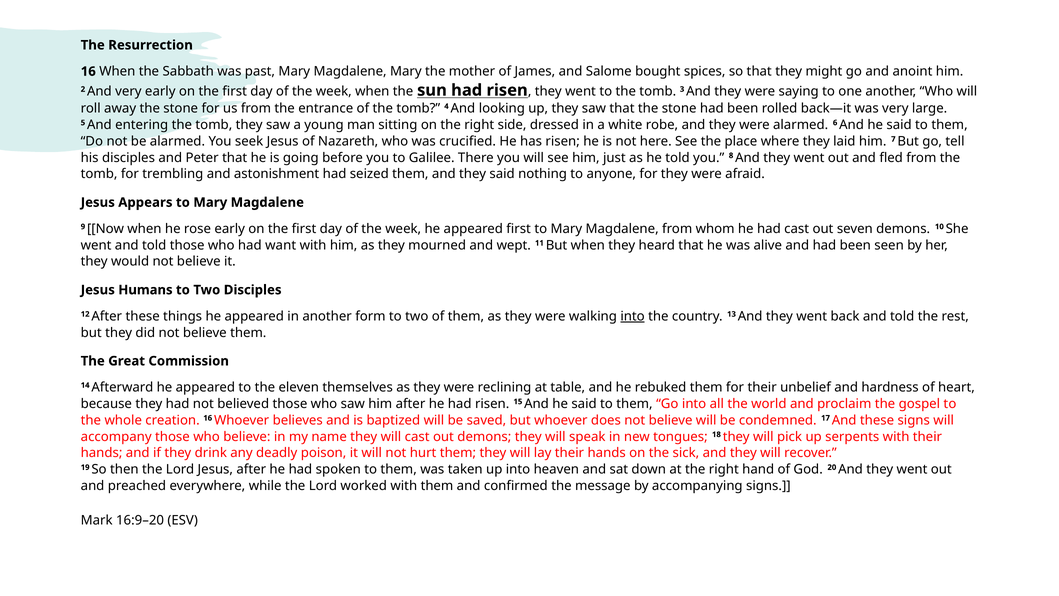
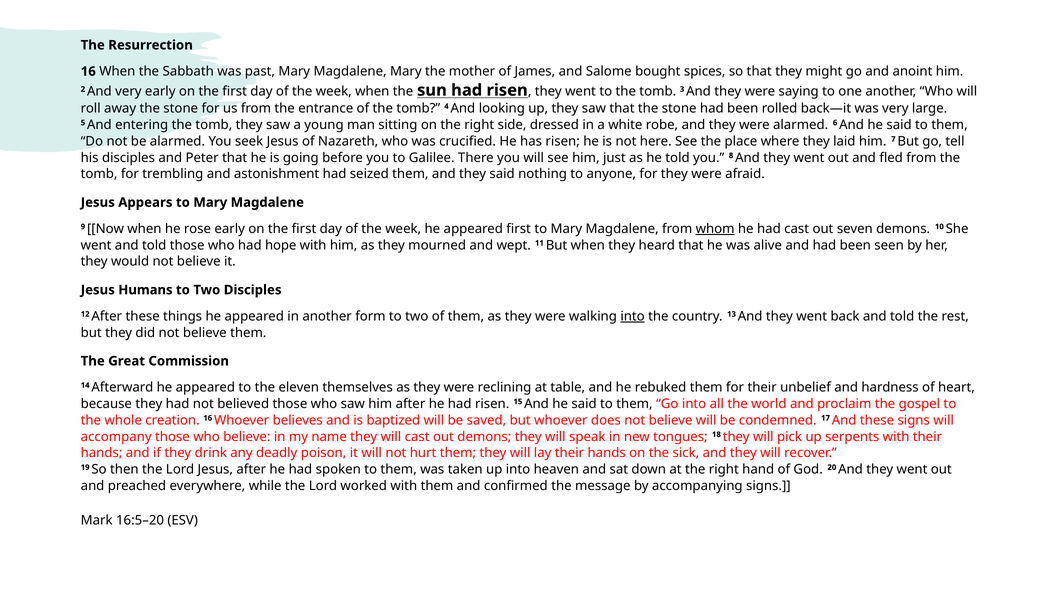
whom underline: none -> present (715, 229)
want: want -> hope (281, 245)
16:9–20: 16:9–20 -> 16:5–20 (140, 520)
